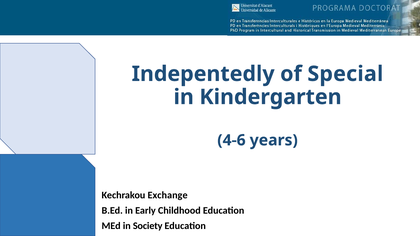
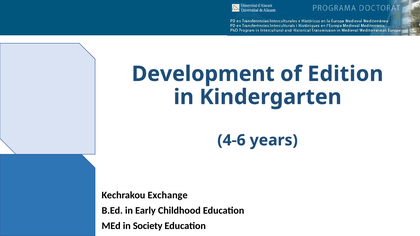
Indepentedly: Indepentedly -> Development (203, 74)
Special: Special -> Edition (345, 74)
